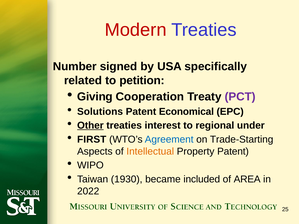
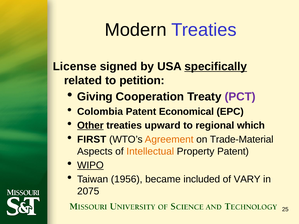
Modern colour: red -> black (136, 30)
Number: Number -> License (75, 67)
specifically underline: none -> present (216, 67)
Solutions: Solutions -> Colombia (100, 112)
interest: interest -> upward (163, 126)
under: under -> which (251, 126)
Agreement colour: blue -> orange (169, 140)
Trade-Starting: Trade-Starting -> Trade-Material (242, 140)
WIPO underline: none -> present (90, 165)
1930: 1930 -> 1956 (127, 179)
AREA: AREA -> VARY (247, 179)
2022: 2022 -> 2075 (88, 191)
